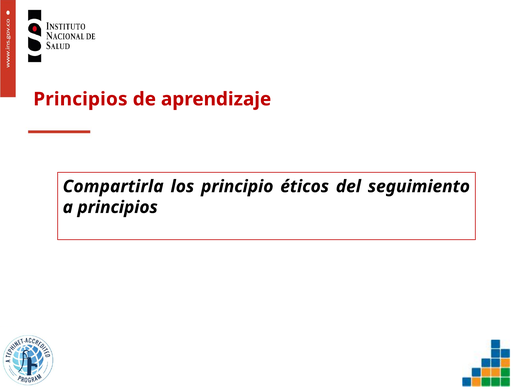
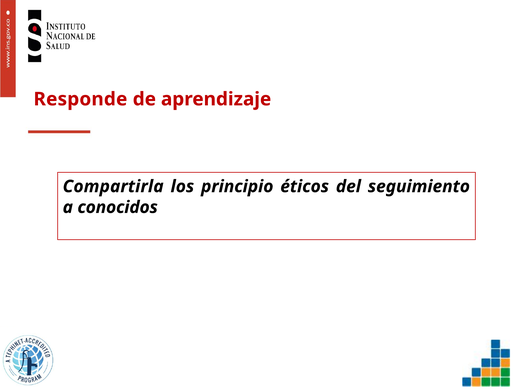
Principios: Principios -> Responde (80, 99)
a principios: principios -> conocidos (118, 207)
